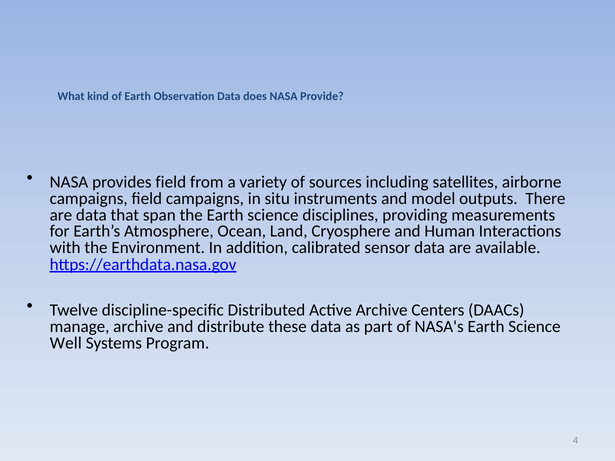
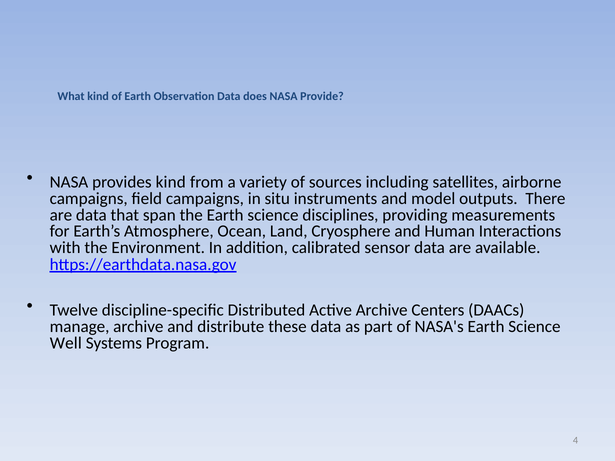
provides field: field -> kind (171, 182)
